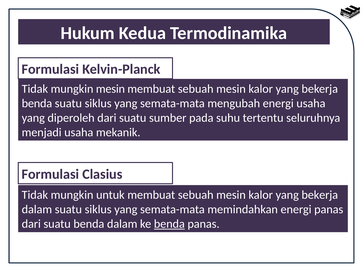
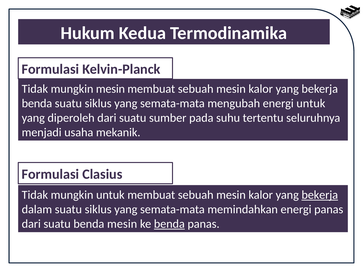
energi usaha: usaha -> untuk (311, 103)
bekerja underline: none -> present (320, 195)
benda dalam: dalam -> mesin (122, 224)
